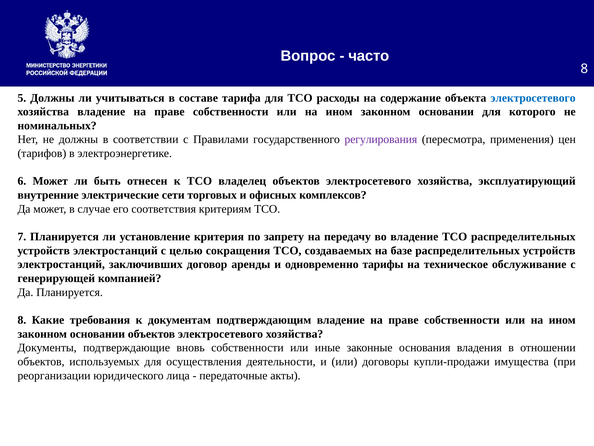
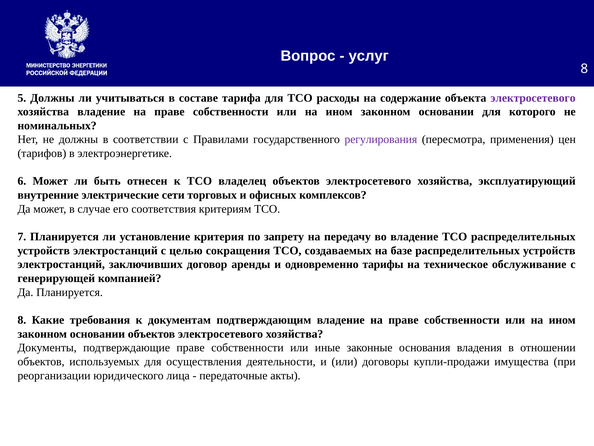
часто: часто -> услуг (369, 56)
электросетевого colour: blue -> purple (533, 98)
подтверждающие вновь: вновь -> праве (191, 347)
